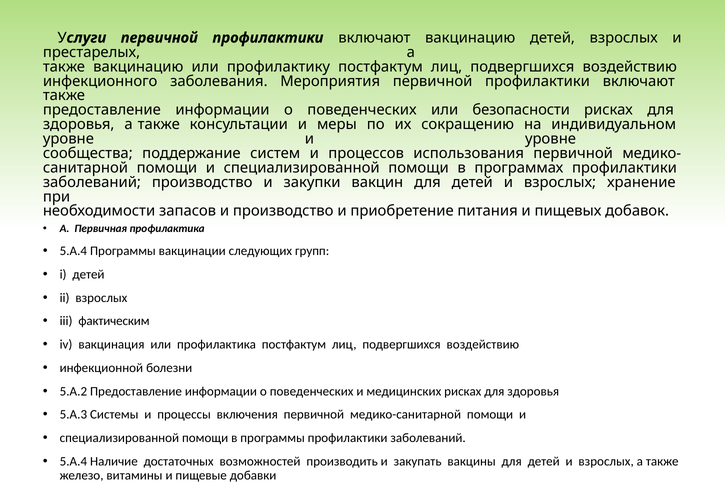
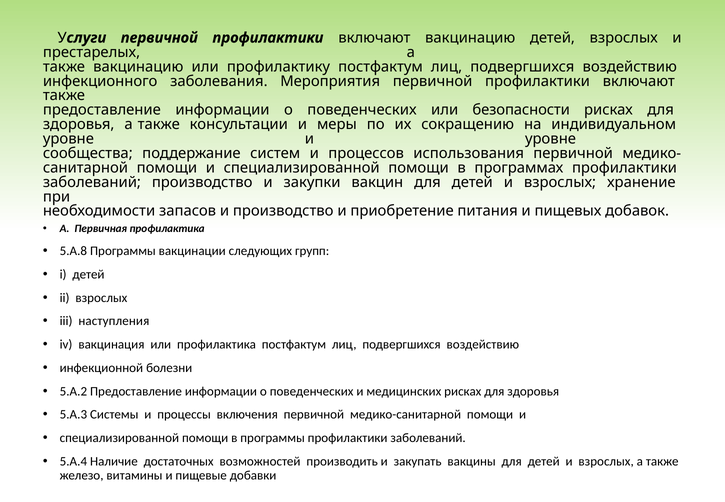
5.A.4: 5.A.4 -> 5.A.8 (73, 251)
фактическим: фактическим -> наступления (114, 321)
